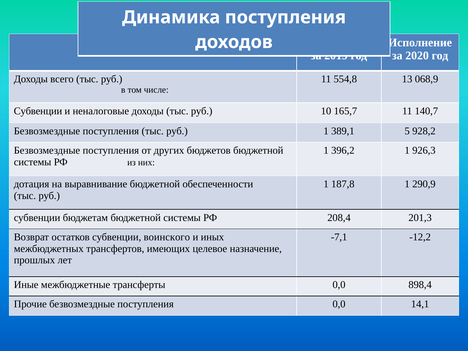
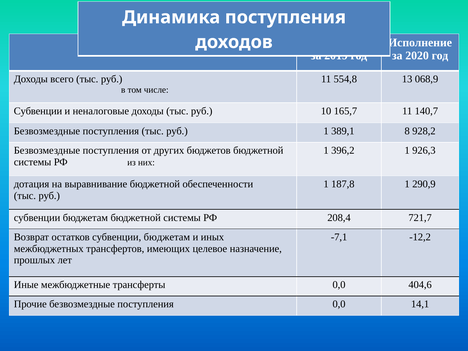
5: 5 -> 8 (407, 131)
201,3: 201,3 -> 721,7 (420, 218)
остатков субвенции воинского: воинского -> бюджетам (167, 237)
898,4: 898,4 -> 404,6 (420, 285)
